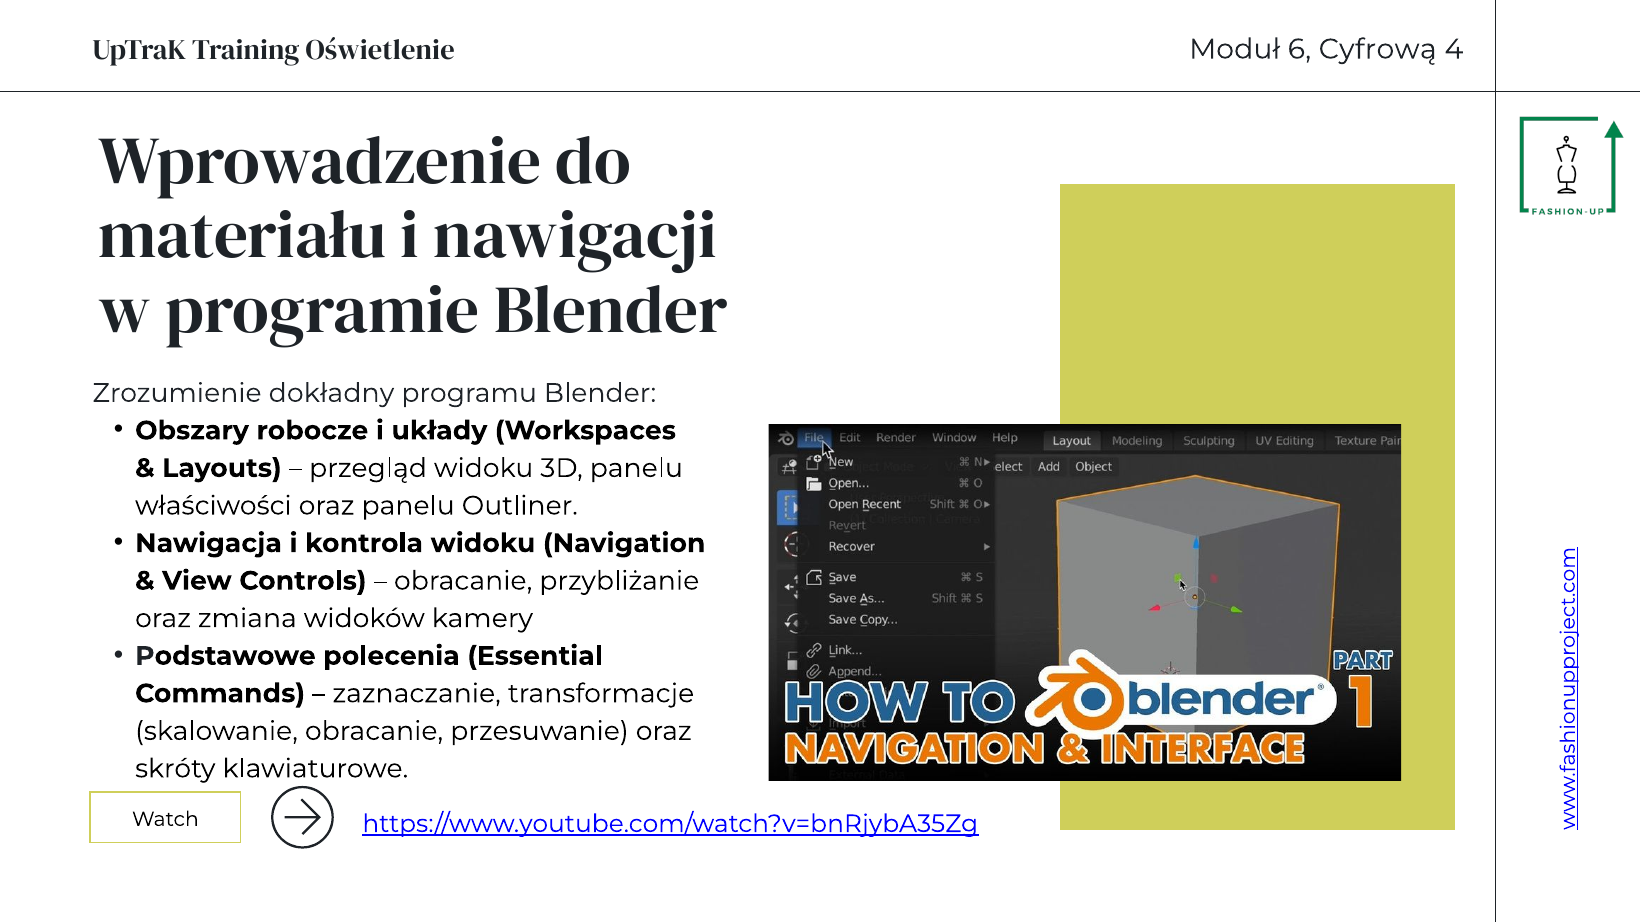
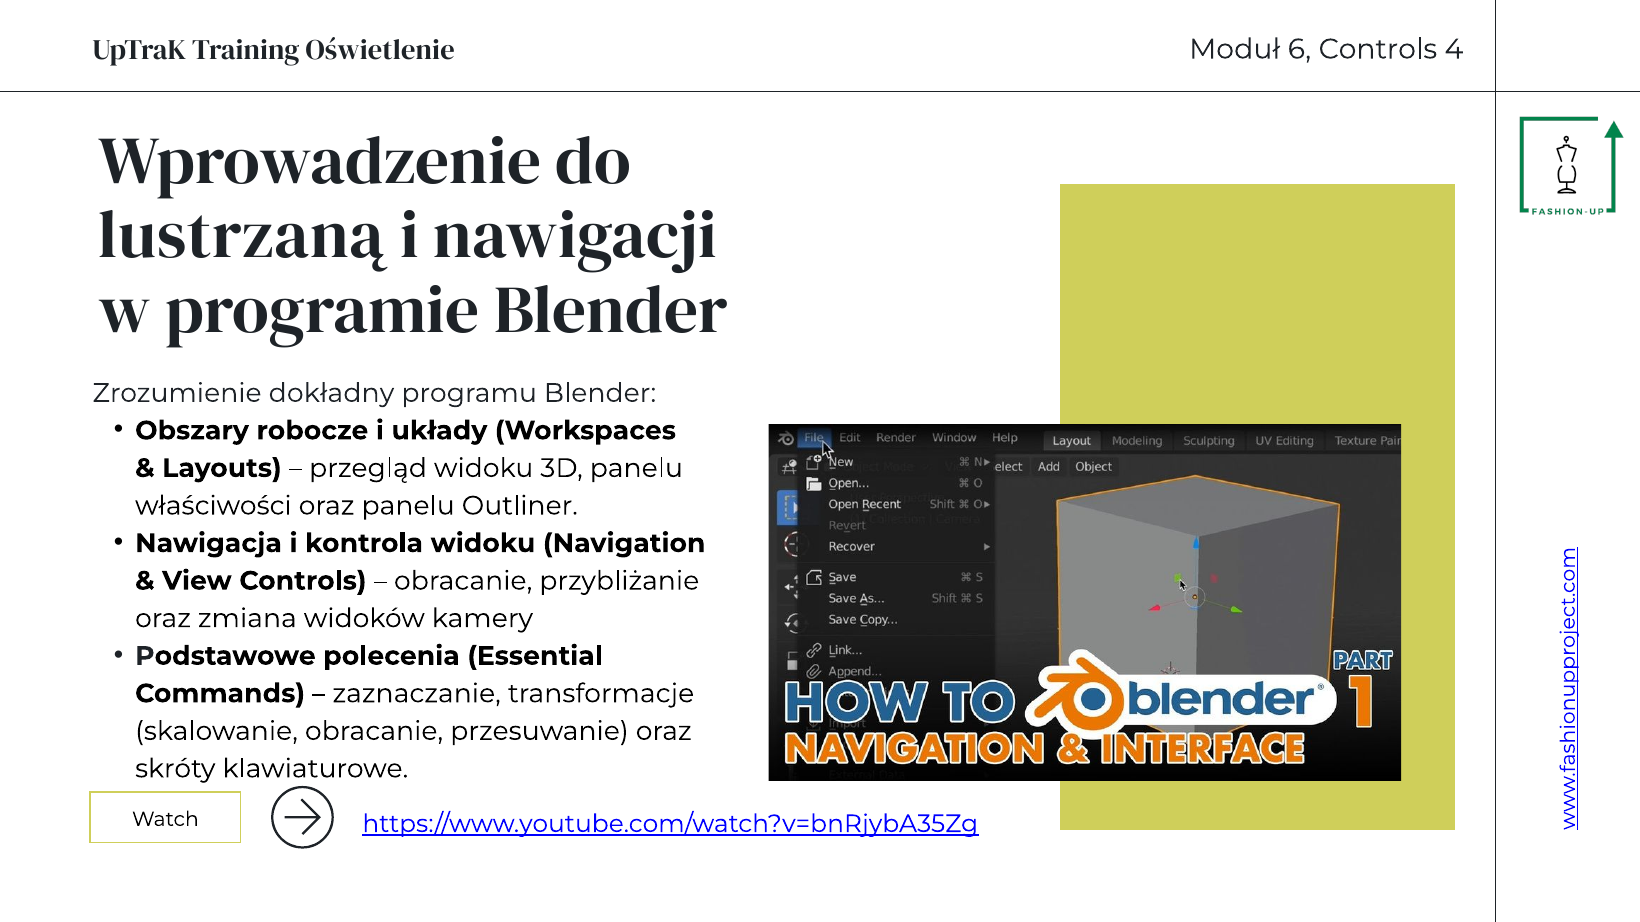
6 Cyfrową: Cyfrową -> Controls (1378, 49)
materiału: materiału -> lustrzaną (242, 236)
